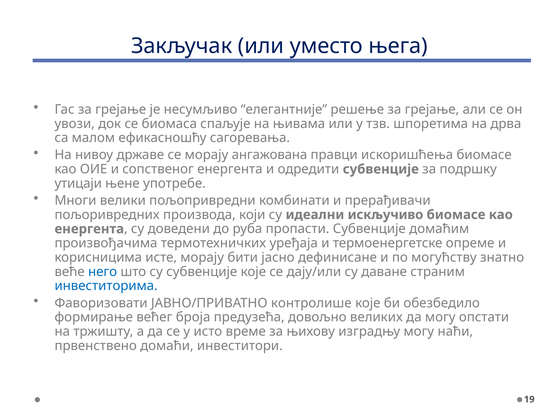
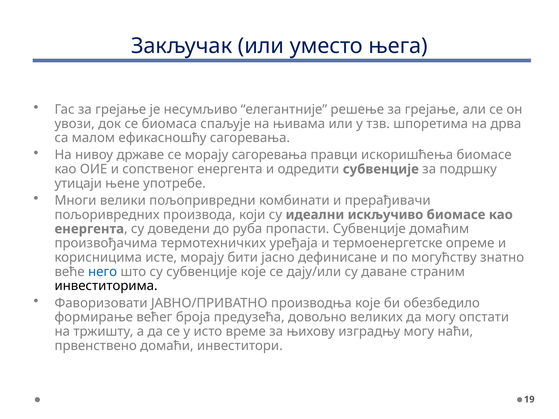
морају ангажована: ангажована -> сагоревања (269, 155)
инвеститорима colour: blue -> black (106, 286)
контролише: контролише -> производња (311, 303)
